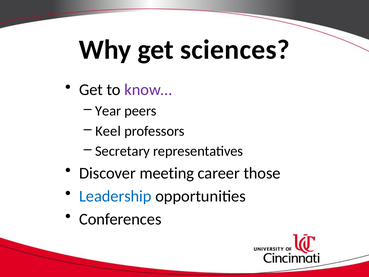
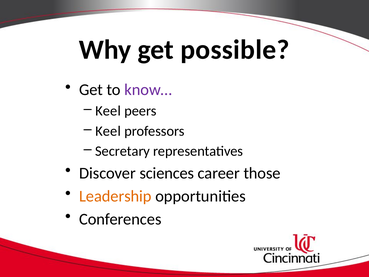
sciences: sciences -> possible (235, 50)
Year: Year -> Keel (108, 111)
meeting: meeting -> sciences (167, 173)
Leadership colour: blue -> orange (115, 196)
